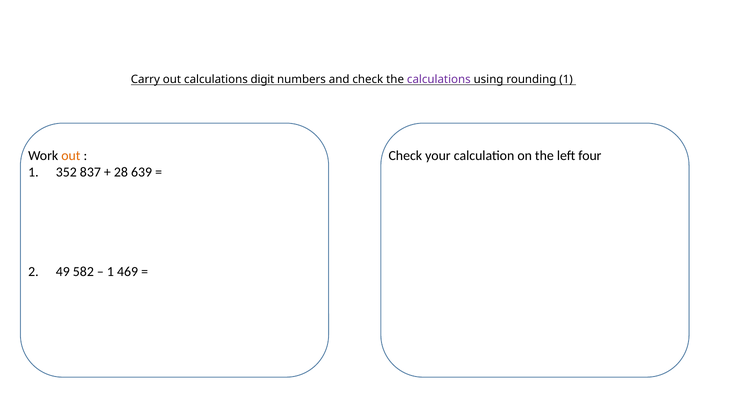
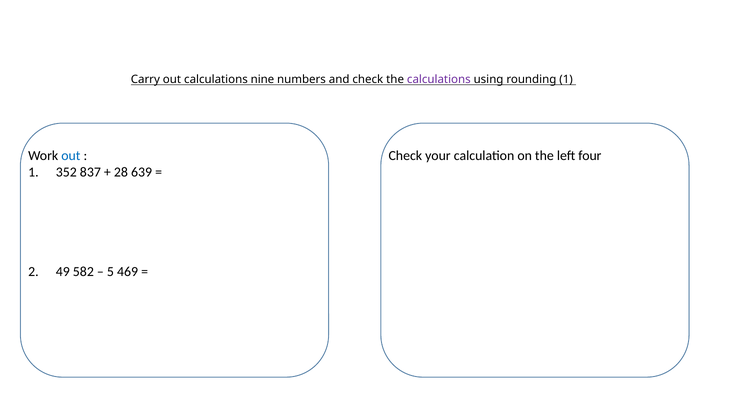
digit: digit -> nine (262, 79)
out colour: orange -> blue (71, 156)
1: 1 -> 5 (110, 272)
